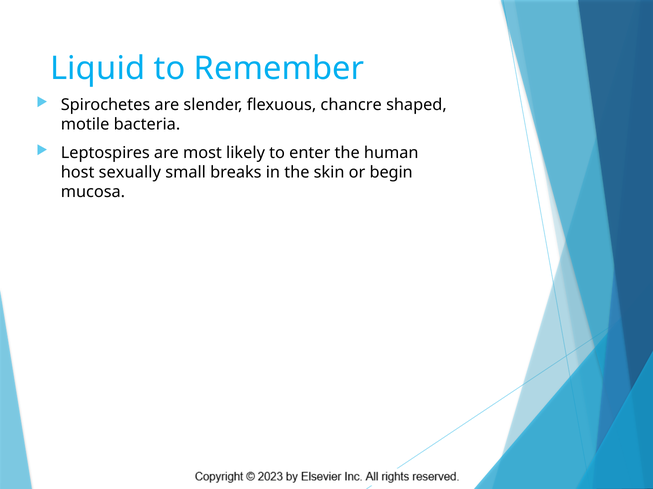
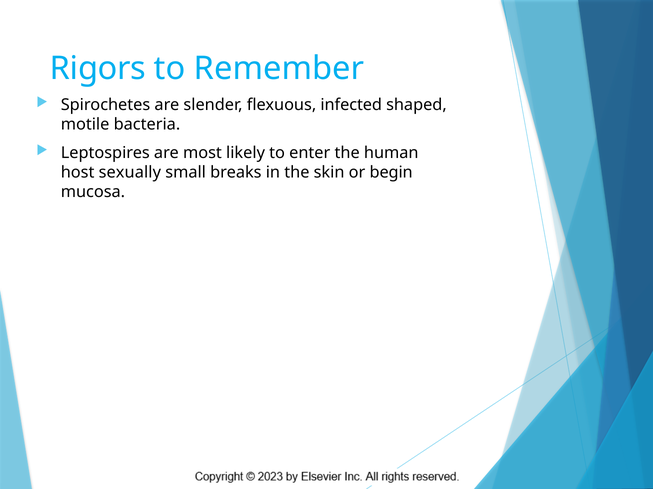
Liquid: Liquid -> Rigors (98, 69)
chancre: chancre -> infected (351, 105)
